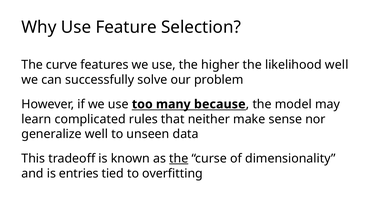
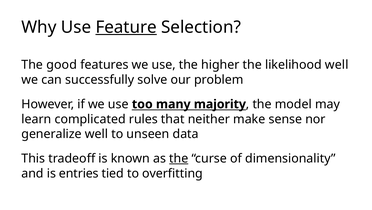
Feature underline: none -> present (126, 27)
curve: curve -> good (62, 65)
because: because -> majority (220, 104)
